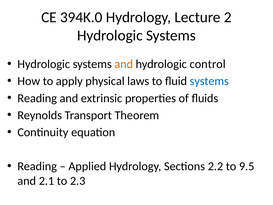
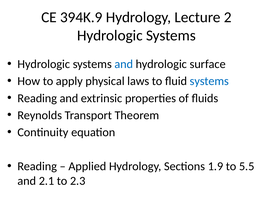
394K.0: 394K.0 -> 394K.9 (81, 17)
and colour: orange -> blue (124, 64)
control: control -> surface (208, 64)
2.2: 2.2 -> 1.9 (215, 166)
9.5: 9.5 -> 5.5 (247, 166)
